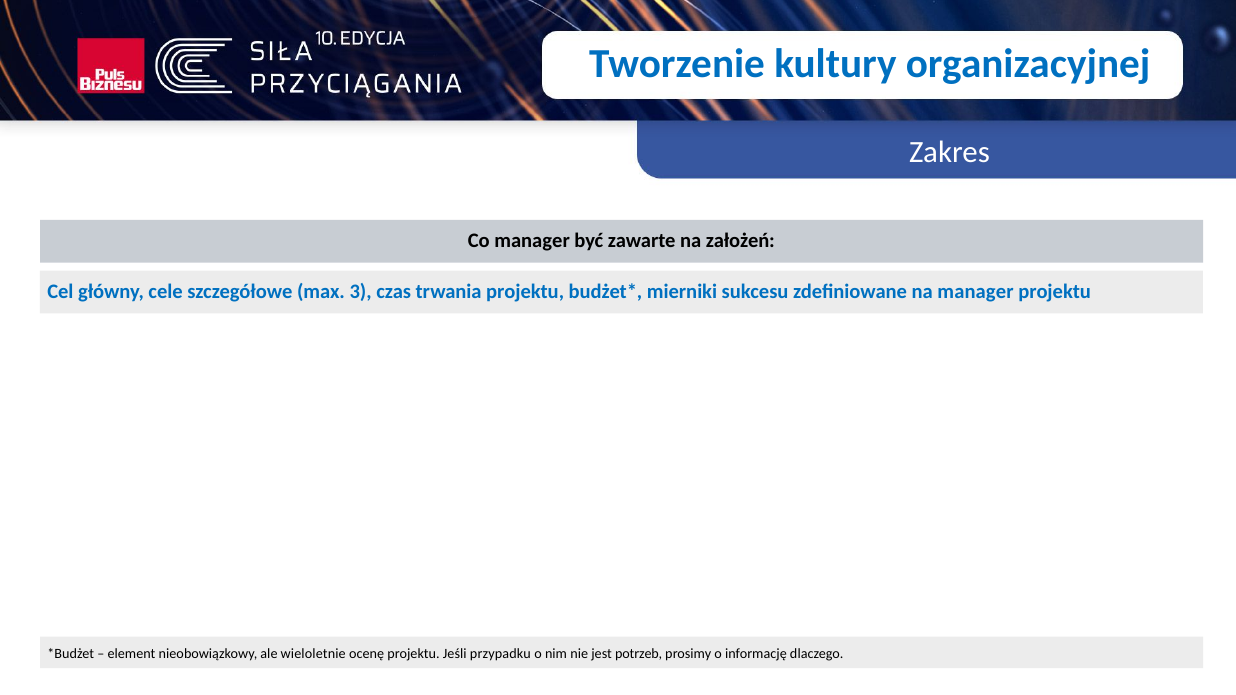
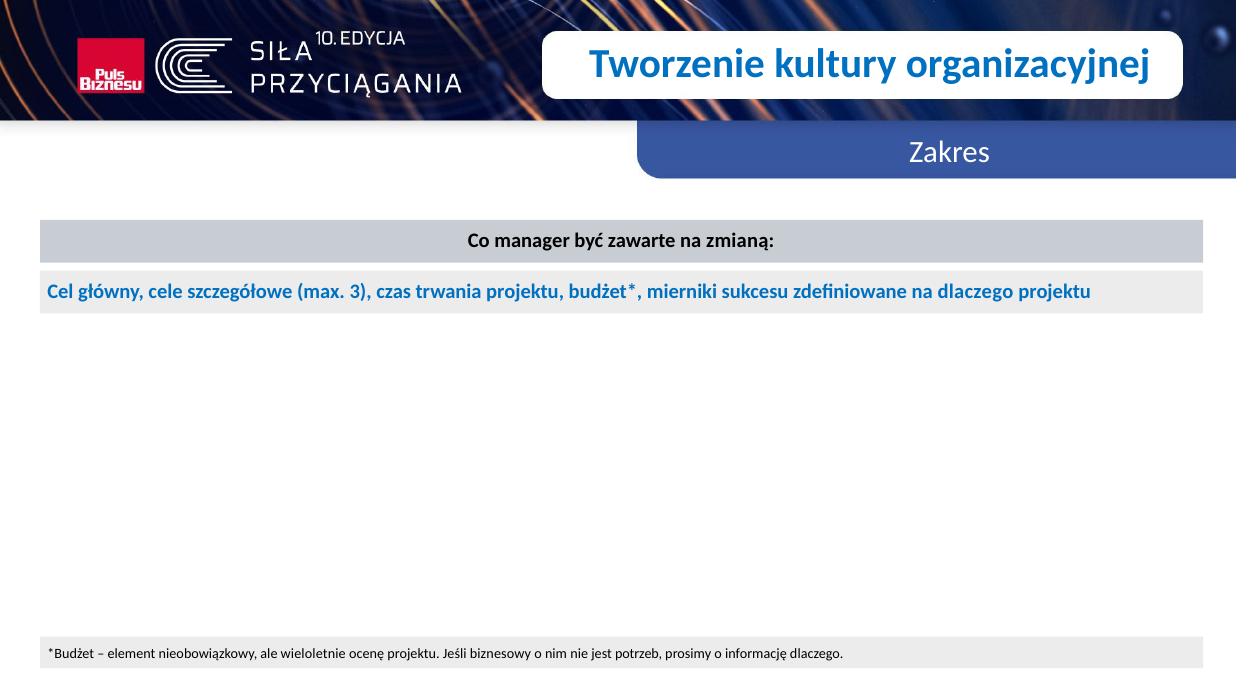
założeń: założeń -> zmianą (740, 241)
na manager: manager -> dlaczego (976, 292)
przypadku: przypadku -> biznesowy (500, 654)
